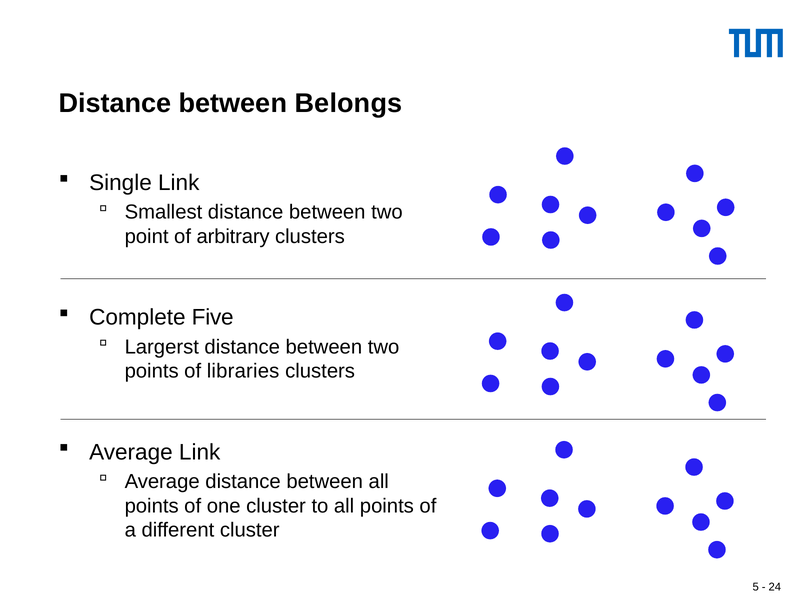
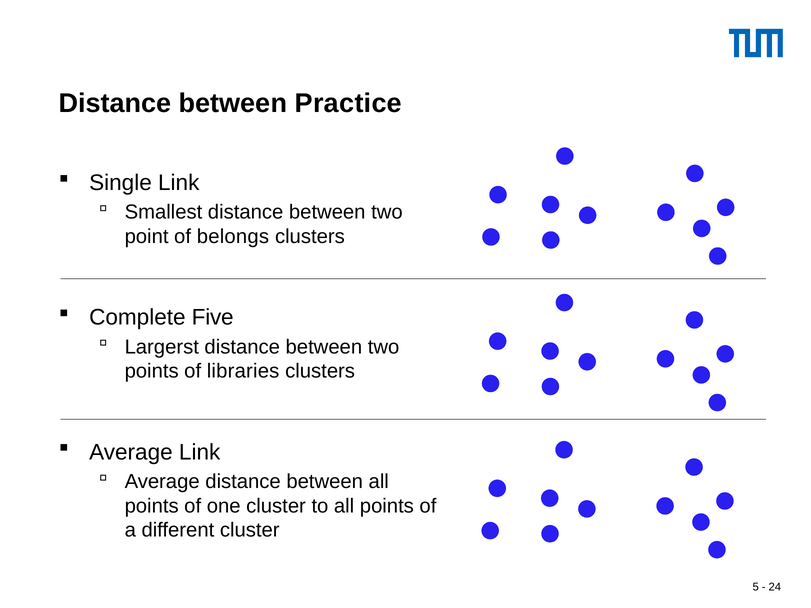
Belongs: Belongs -> Practice (348, 103)
arbitrary: arbitrary -> belongs (233, 237)
